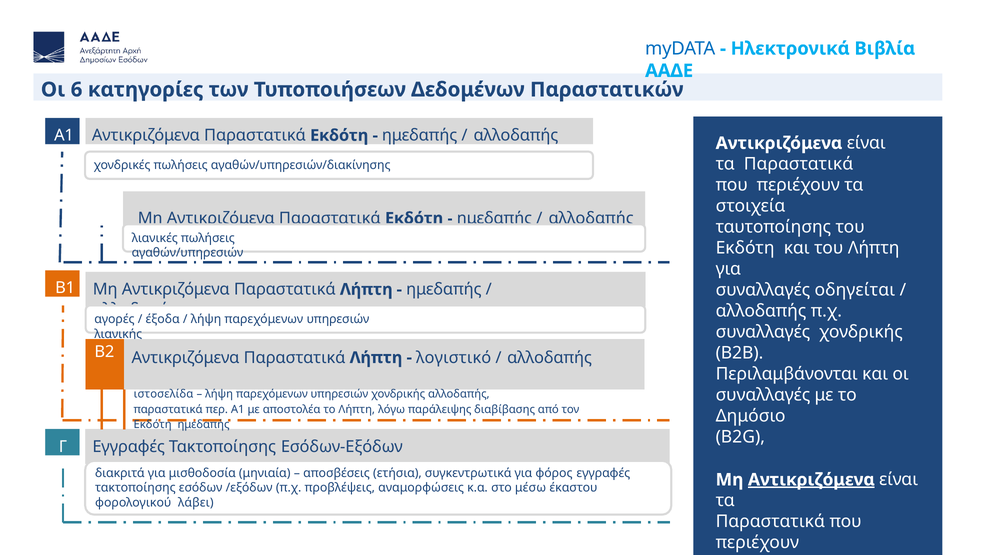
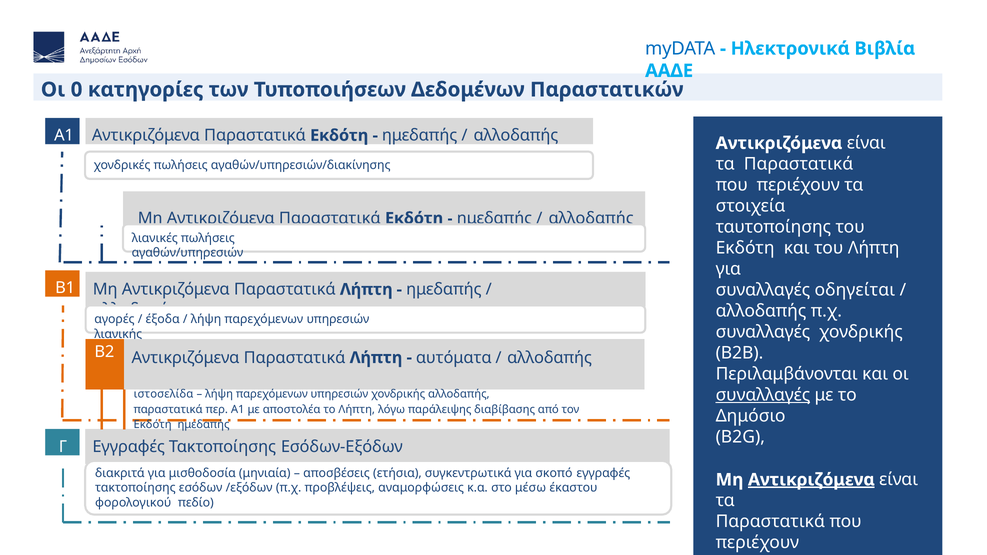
6: 6 -> 0 (77, 90)
λογιστικό: λογιστικό -> αυτόματα (454, 358)
συναλλαγές underline: none -> present (763, 395)
φόρος: φόρος -> σκοπό (554, 473)
λάβει: λάβει -> πεδίο (196, 503)
